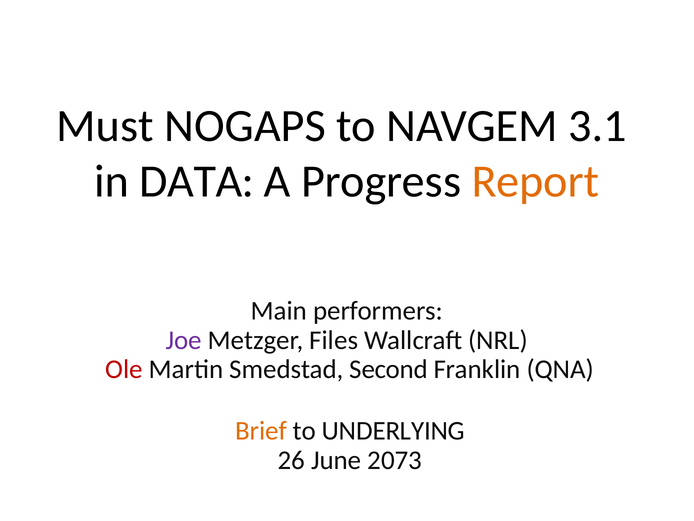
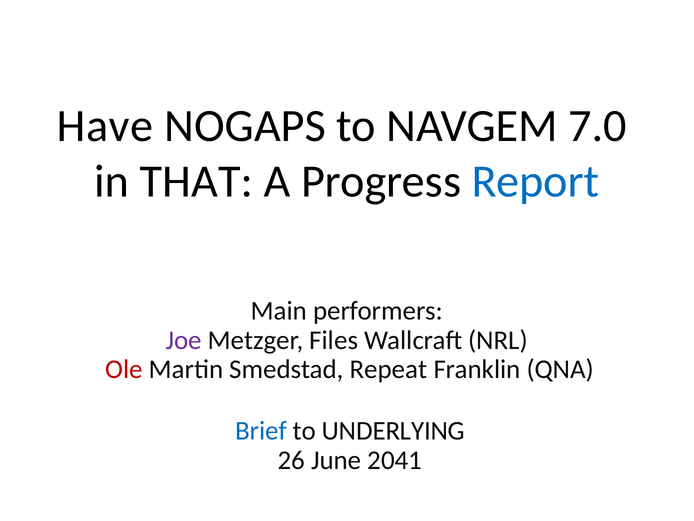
Must: Must -> Have (105, 126)
3.1: 3.1 -> 7.0 (597, 126)
DATA: DATA -> THAT (196, 181)
Report colour: orange -> blue (535, 181)
Second: Second -> Repeat (389, 369)
Brief colour: orange -> blue (261, 431)
2073: 2073 -> 2041 (395, 460)
